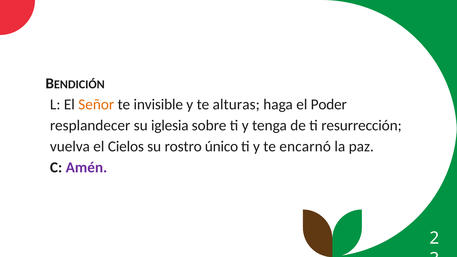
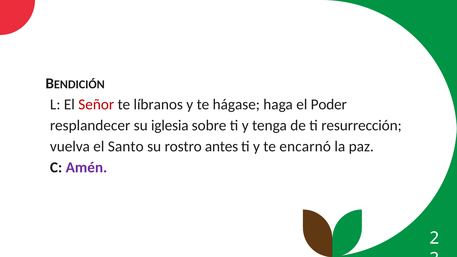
Señor colour: orange -> red (96, 105)
invisible: invisible -> líbranos (158, 105)
alturas: alturas -> hágase (236, 105)
Cielos: Cielos -> Santo (126, 147)
único: único -> antes (222, 147)
